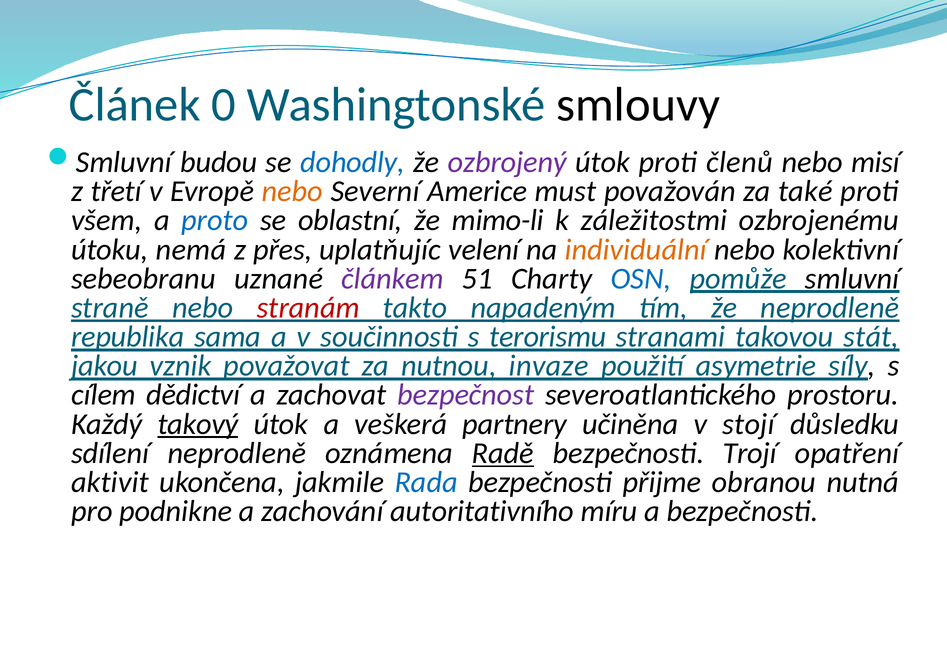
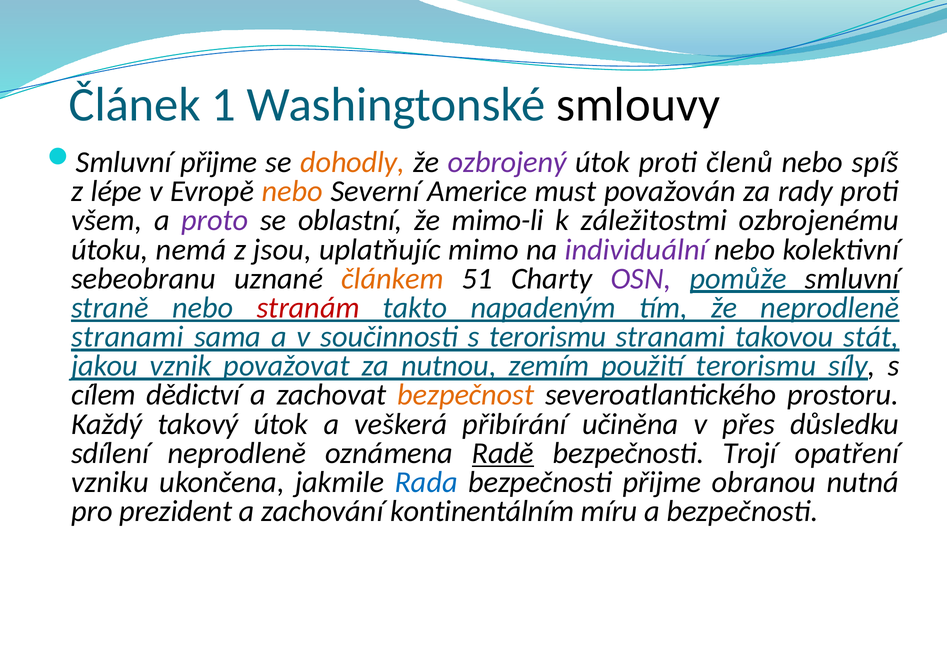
0: 0 -> 1 (224, 105)
Smluvní budou: budou -> přijme (219, 162)
dohodly colour: blue -> orange (353, 162)
misí: misí -> spíš (875, 162)
třetí: třetí -> lépe (116, 192)
také: také -> rady (805, 192)
proto colour: blue -> purple (215, 221)
přes: přes -> jsou (283, 250)
velení: velení -> mimo (484, 250)
individuální colour: orange -> purple (636, 250)
článkem colour: purple -> orange (393, 279)
OSN colour: blue -> purple (641, 279)
republika: republika -> stranami (127, 337)
invaze: invaze -> zemím (549, 366)
použití asymetrie: asymetrie -> terorismu (756, 366)
bezpečnost colour: purple -> orange (466, 395)
takový underline: present -> none (198, 424)
partnery: partnery -> přibírání (515, 424)
stojí: stojí -> přes (749, 424)
aktivit: aktivit -> vzniku (110, 483)
podnikne: podnikne -> prezident (176, 512)
autoritativního: autoritativního -> kontinentálním (482, 512)
